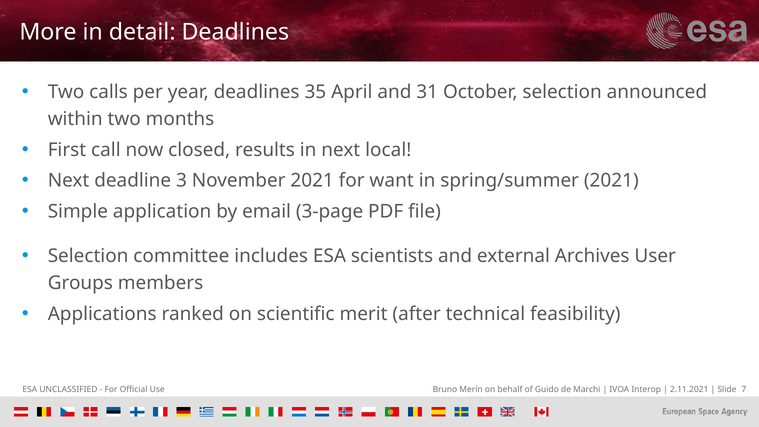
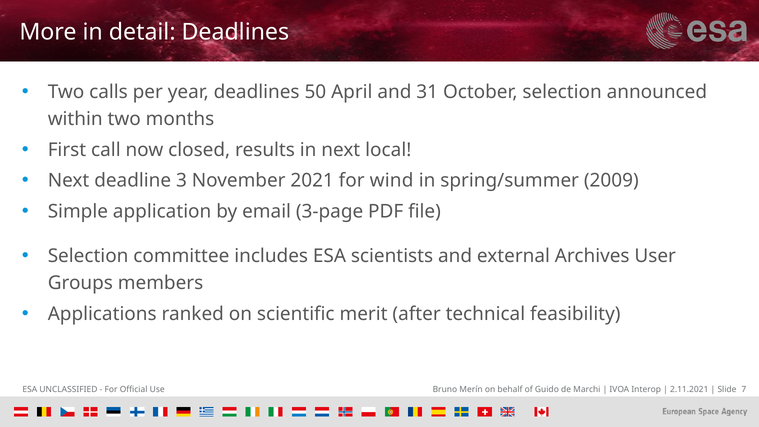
35: 35 -> 50 (315, 92)
want: want -> wind (392, 181)
spring/summer 2021: 2021 -> 2009 (611, 181)
